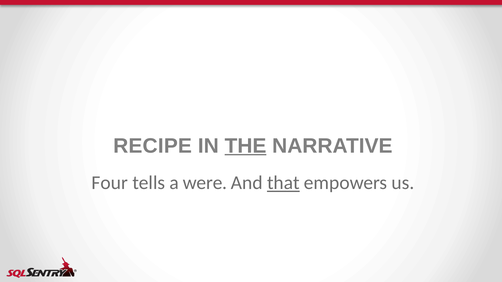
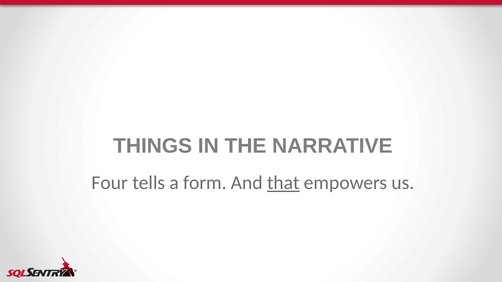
RECIPE: RECIPE -> THINGS (153, 146)
THE underline: present -> none (245, 146)
were: were -> form (205, 183)
